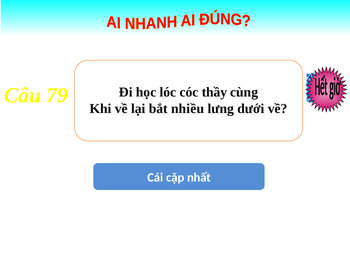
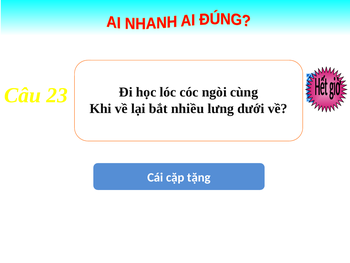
79: 79 -> 23 (57, 95)
thầy: thầy -> ngòi (214, 92)
nhất: nhất -> tặng (199, 177)
